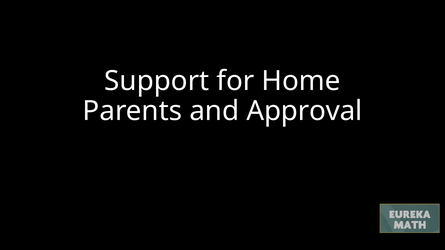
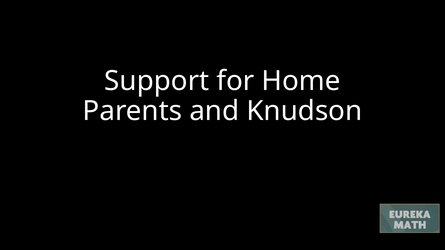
Approval: Approval -> Knudson (304, 111)
